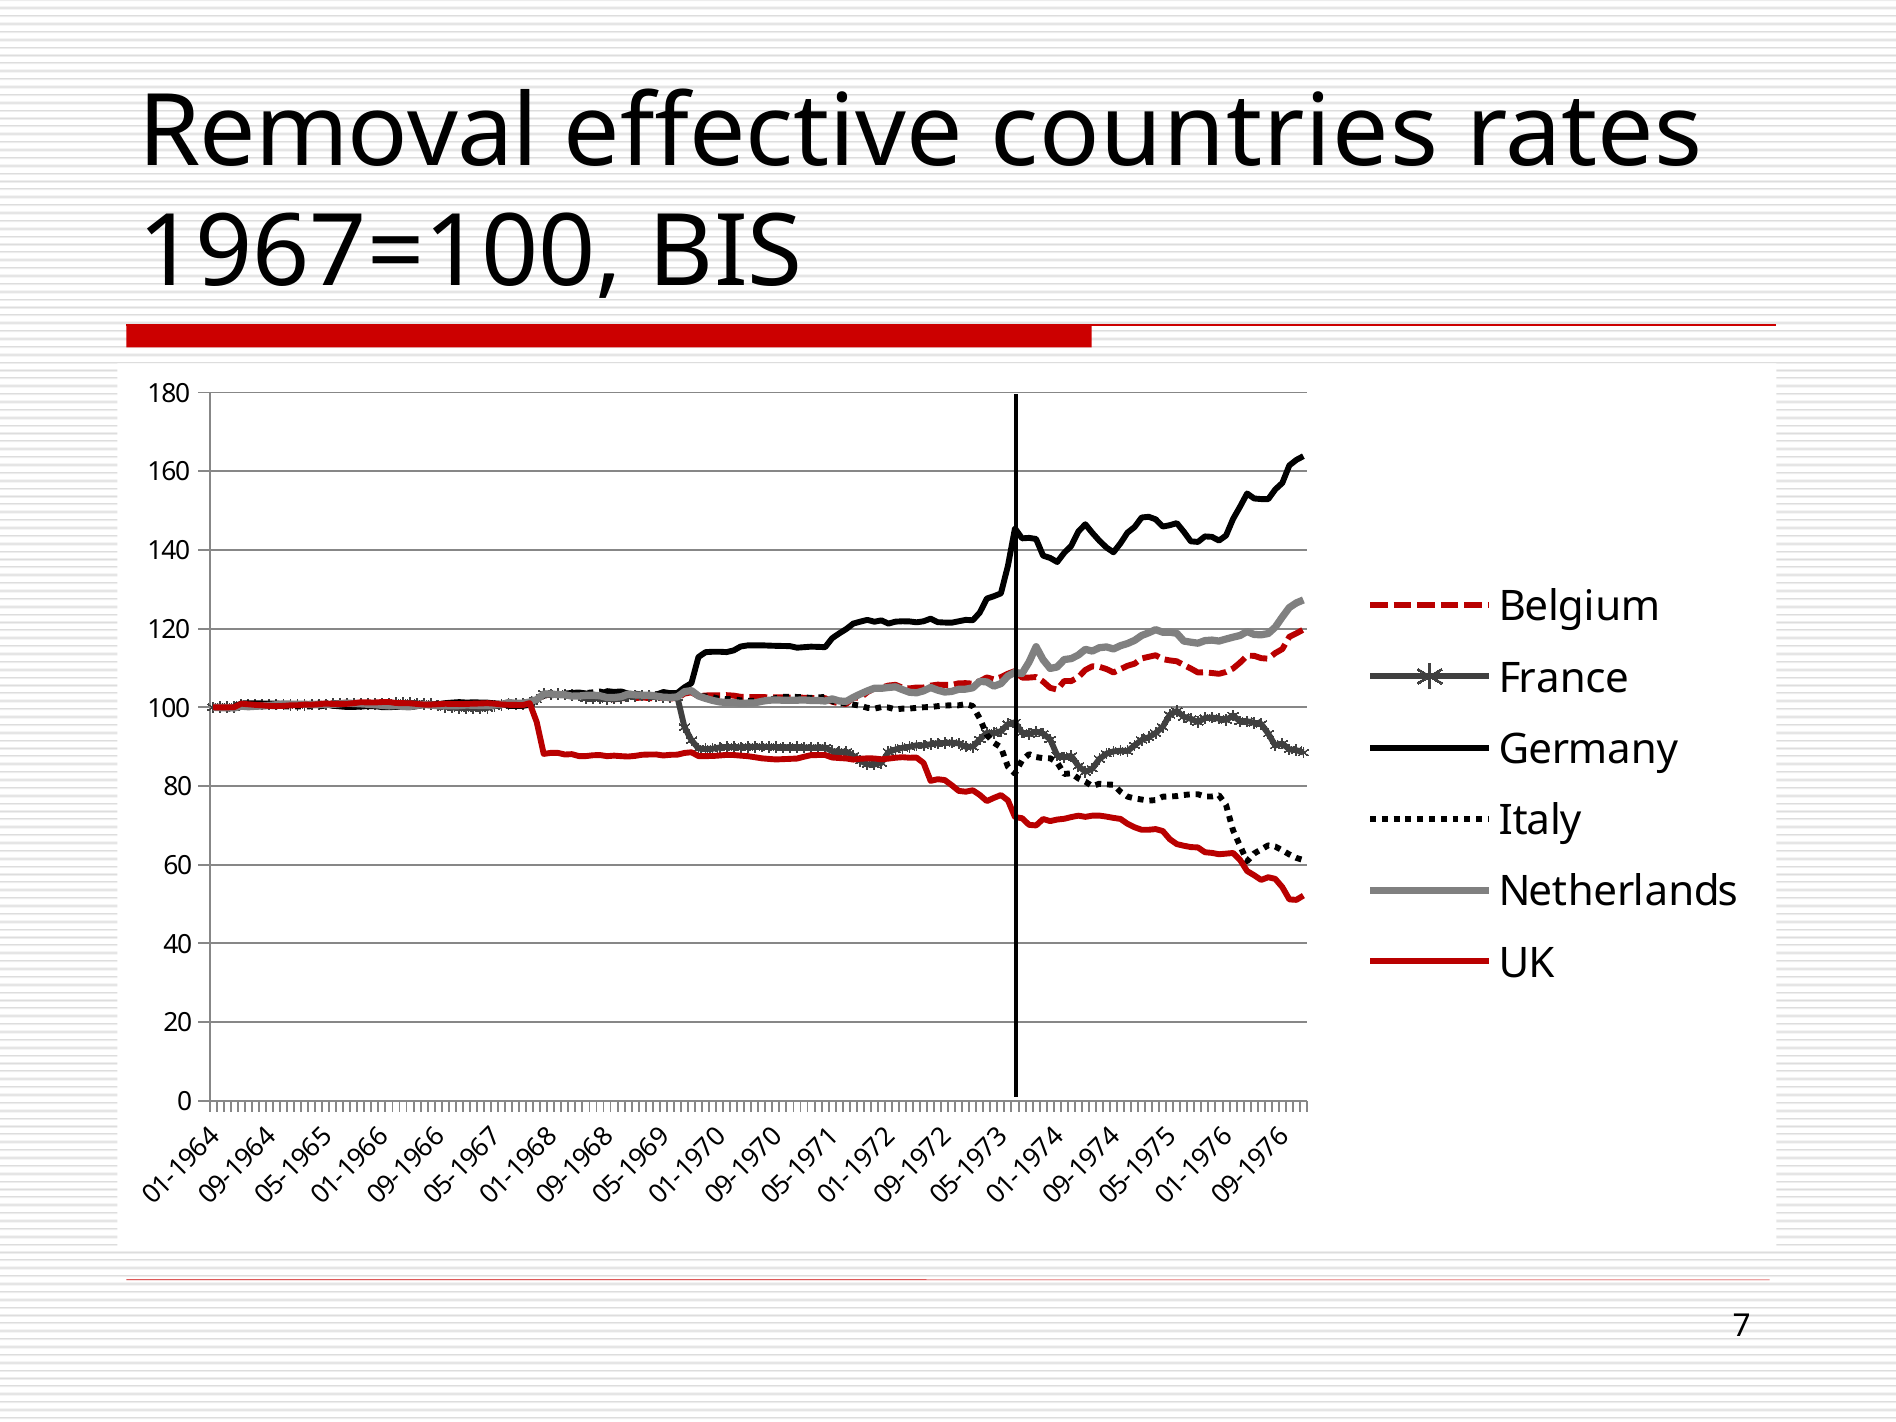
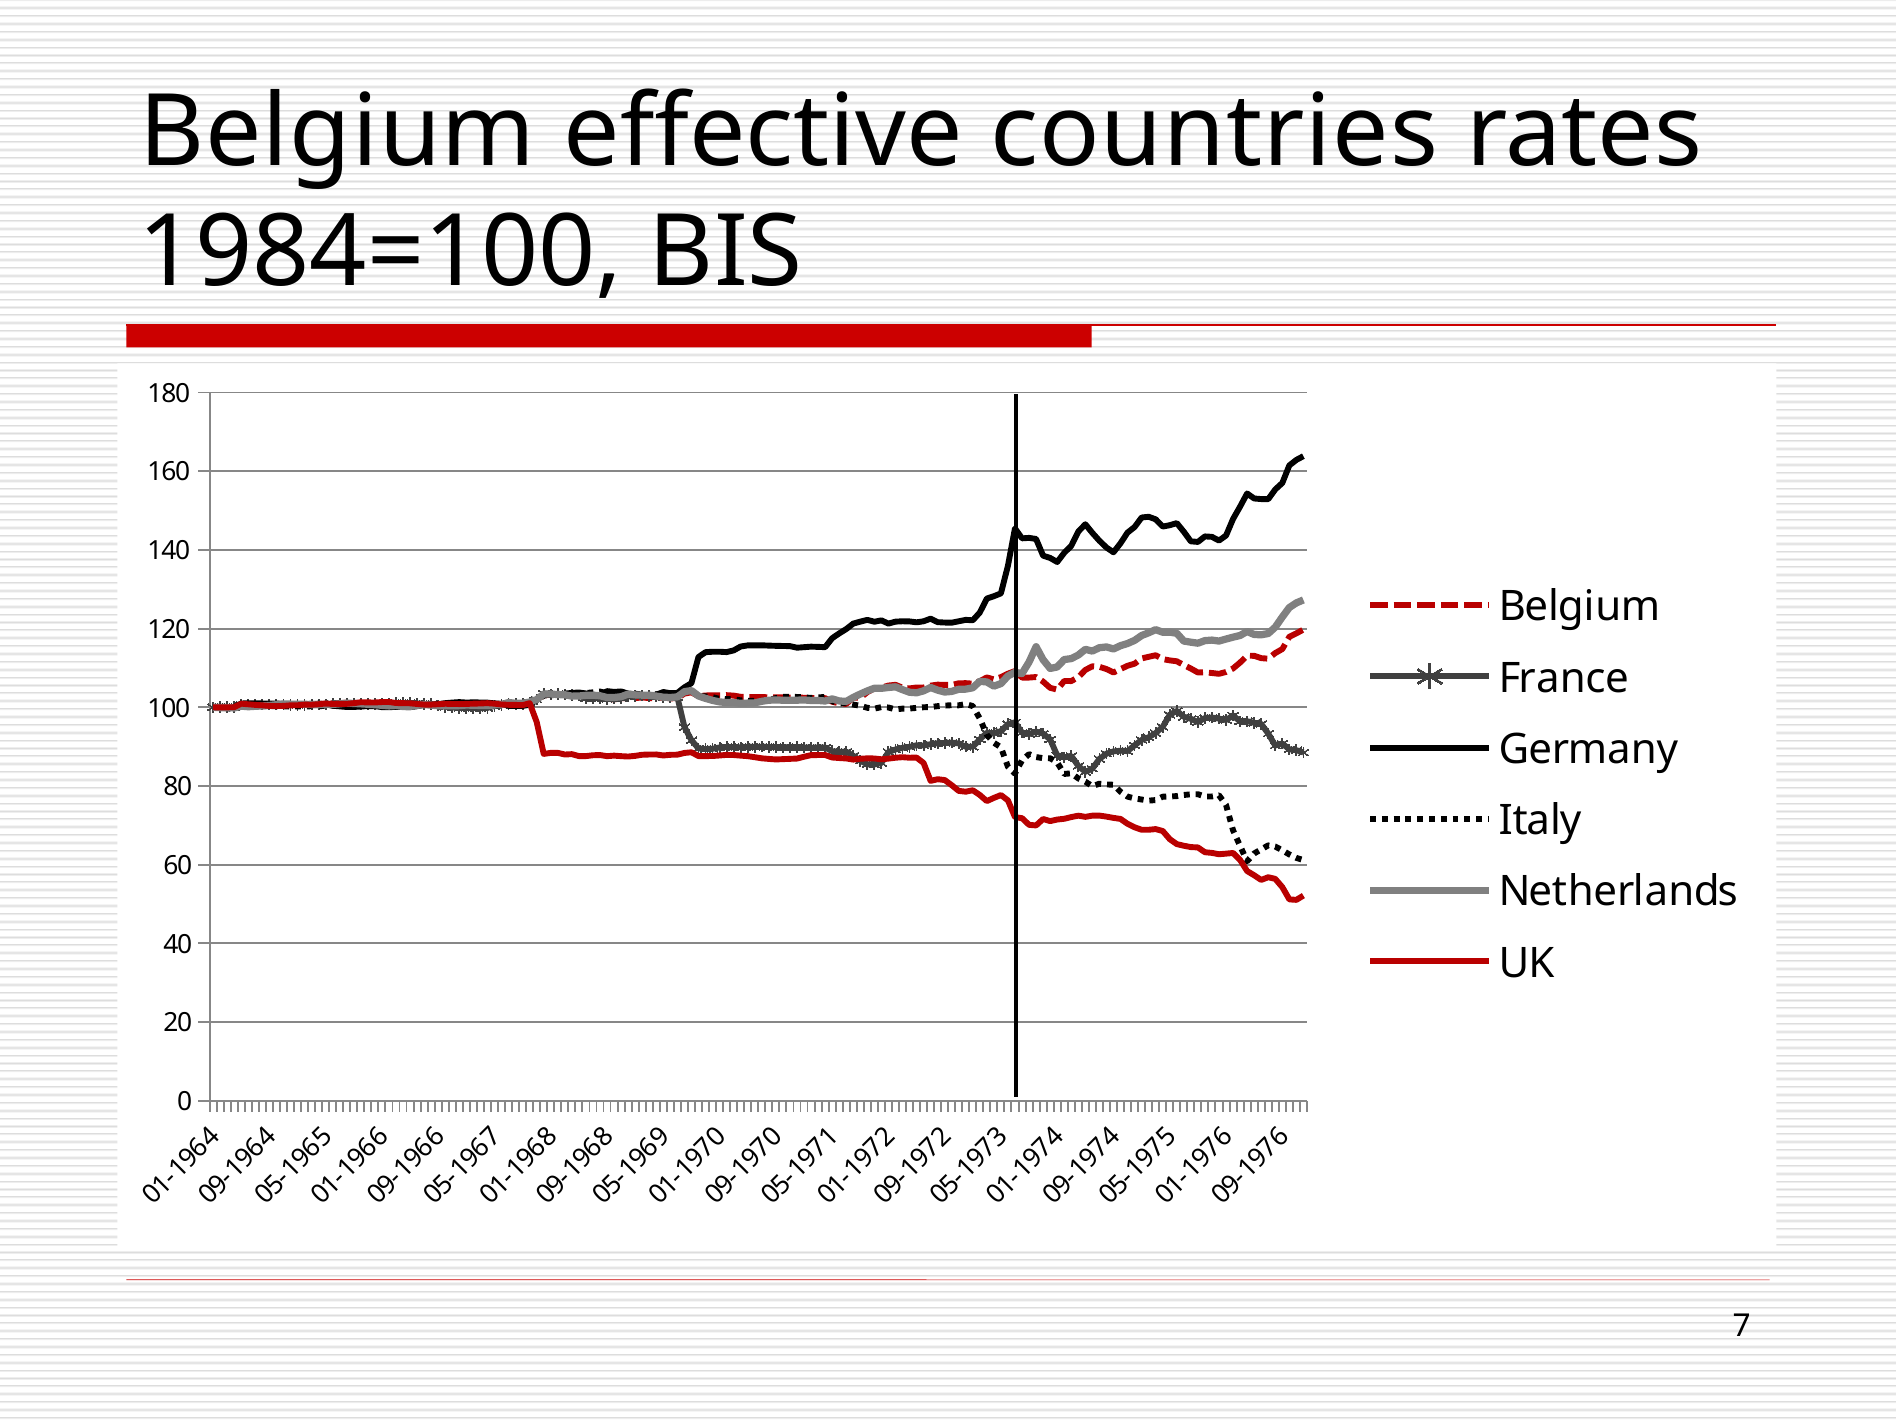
Removal: Removal -> Belgium (337, 133)
1967=100: 1967=100 -> 1984=100 (380, 253)
